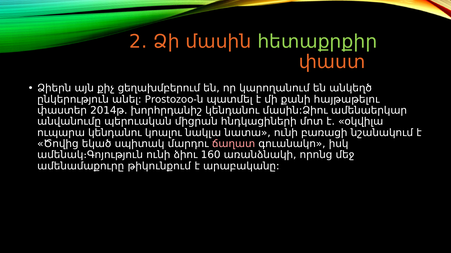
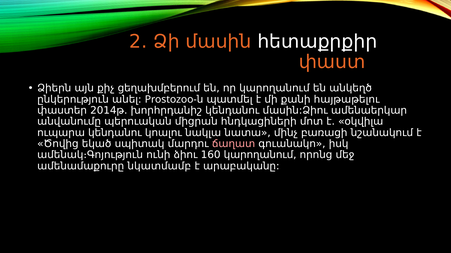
հետաքրքիր colour: light green -> white (317, 42)
նատա ունի: ունի -> մինչ (286, 133)
160 առանձնակի: առանձնակի -> կարողանում (260, 155)
թիկունքում: թիկունքում -> նկատմամբ (159, 166)
